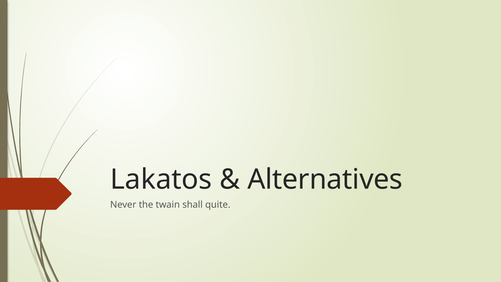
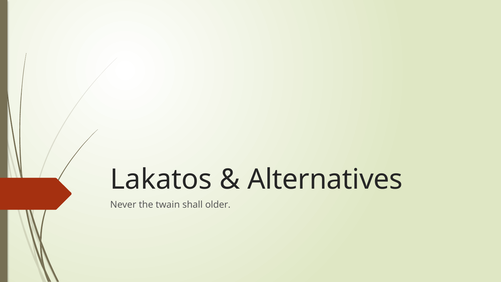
quite: quite -> older (218, 204)
